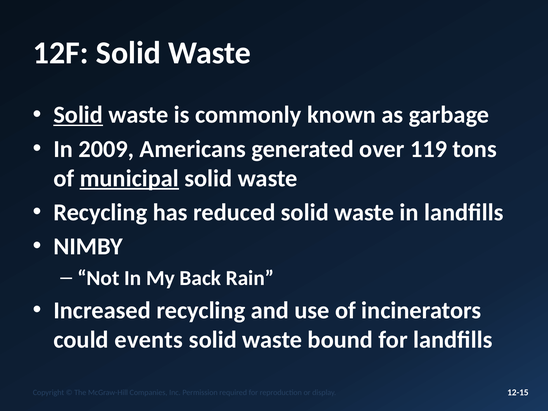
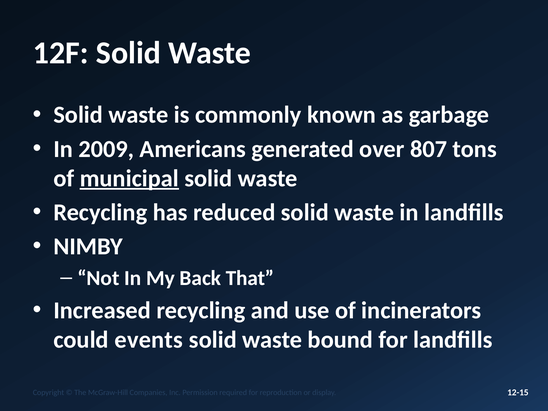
Solid underline: present -> none (78, 115)
119: 119 -> 807 (429, 149)
Rain: Rain -> That (250, 278)
